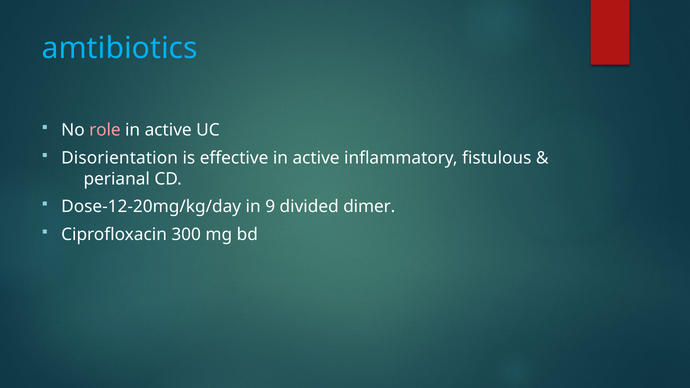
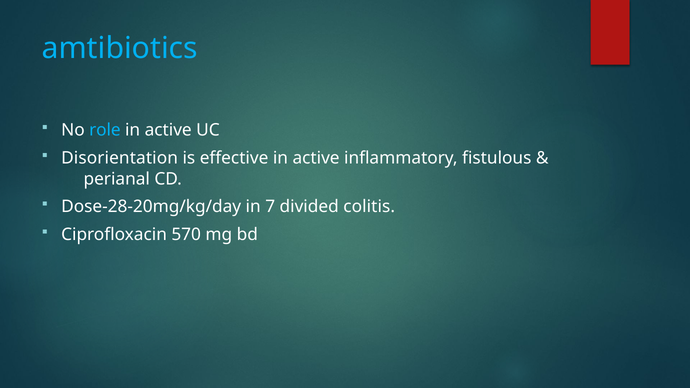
role colour: pink -> light blue (105, 130)
Dose-12-20mg/kg/day: Dose-12-20mg/kg/day -> Dose-28-20mg/kg/day (151, 207)
9: 9 -> 7 (270, 207)
dimer: dimer -> colitis (369, 207)
300: 300 -> 570 (186, 235)
